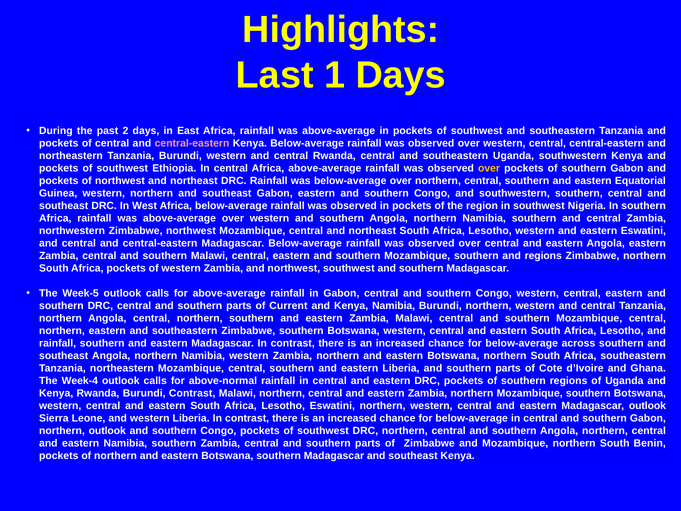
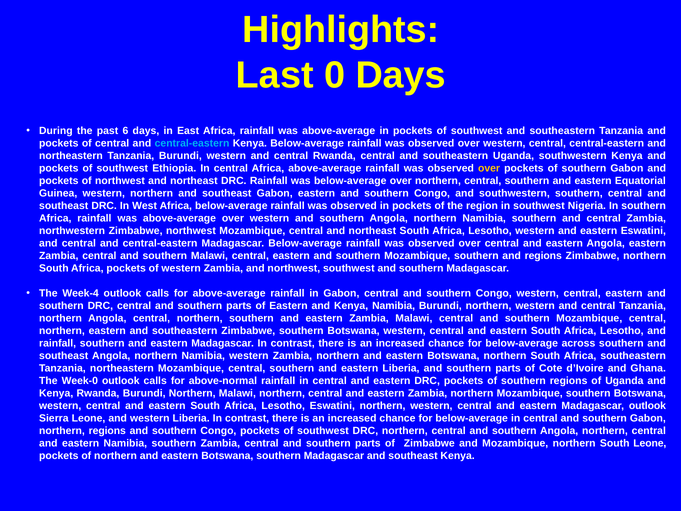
1: 1 -> 0 (335, 75)
2: 2 -> 6 (125, 131)
central-eastern colour: pink -> light blue (192, 143)
Week-5: Week-5 -> Week-4 (81, 293)
of Current: Current -> Eastern (288, 306)
Week-4: Week-4 -> Week-0 (80, 381)
Rwanda Burundi Contrast: Contrast -> Northern (192, 393)
northern outlook: outlook -> regions (107, 431)
South Benin: Benin -> Leone (650, 443)
